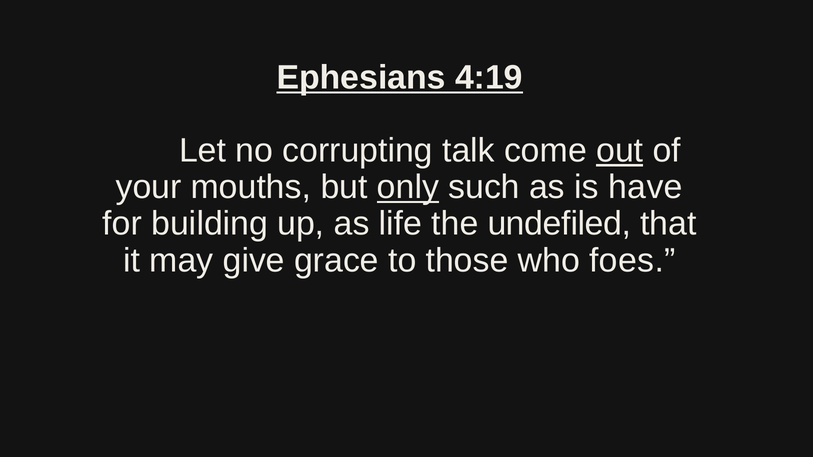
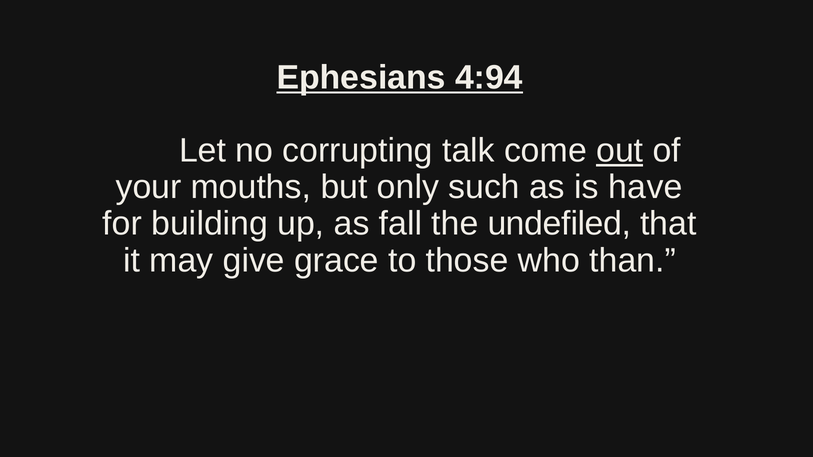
4:19: 4:19 -> 4:94 (489, 78)
only underline: present -> none (408, 187)
life: life -> fall (400, 224)
foes: foes -> than (633, 261)
